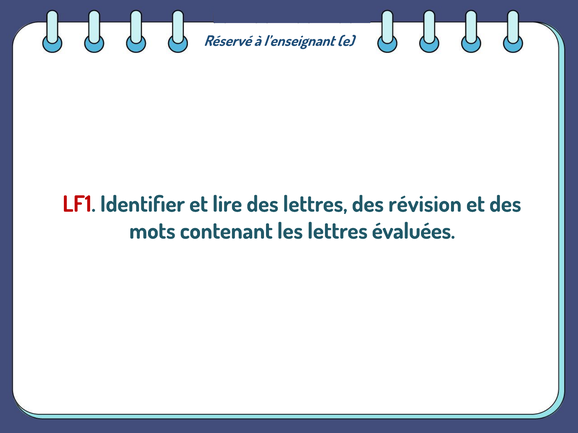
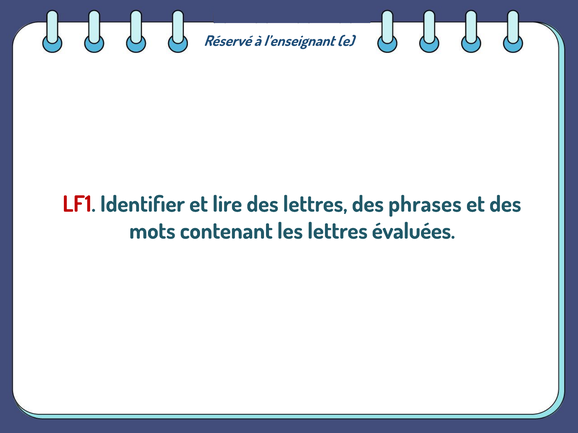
révision: révision -> phrases (425, 205)
